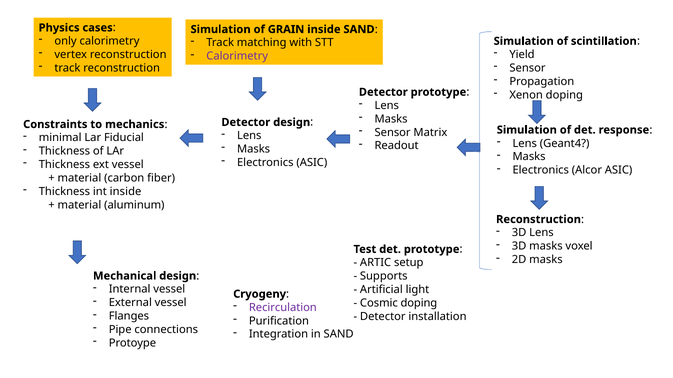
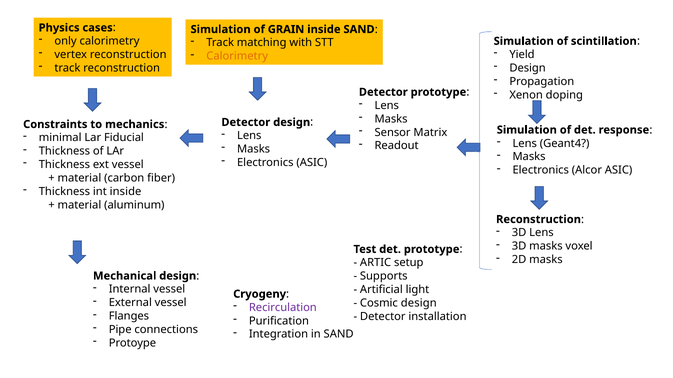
Calorimetry colour: purple -> orange (237, 56)
Sensor: Sensor -> Design (528, 68)
Cosmic doping: doping -> design (419, 303)
